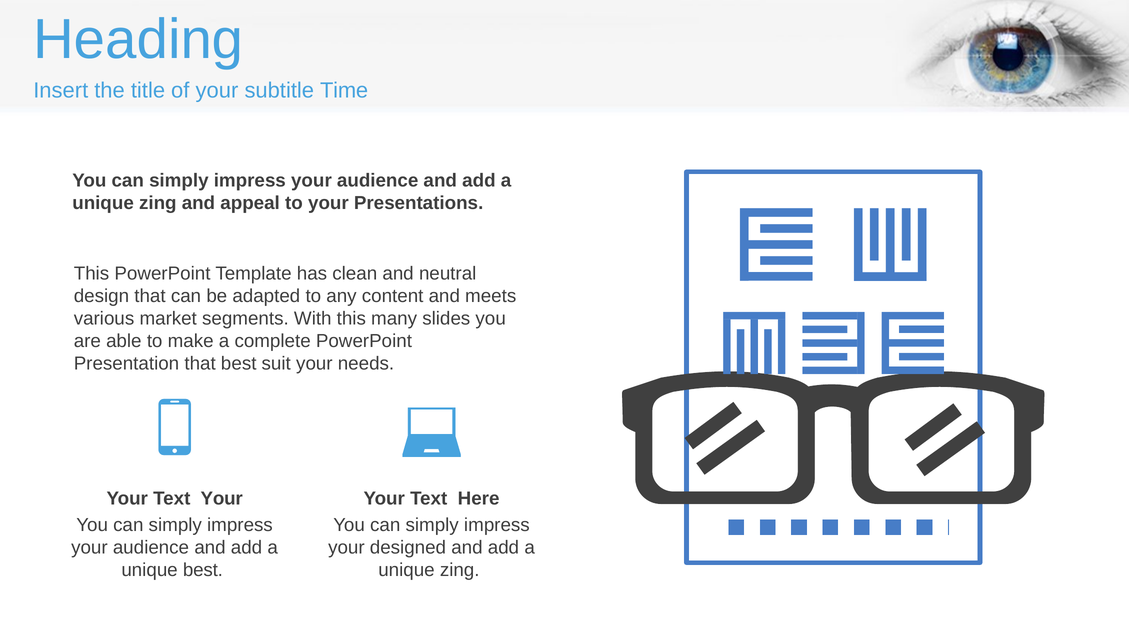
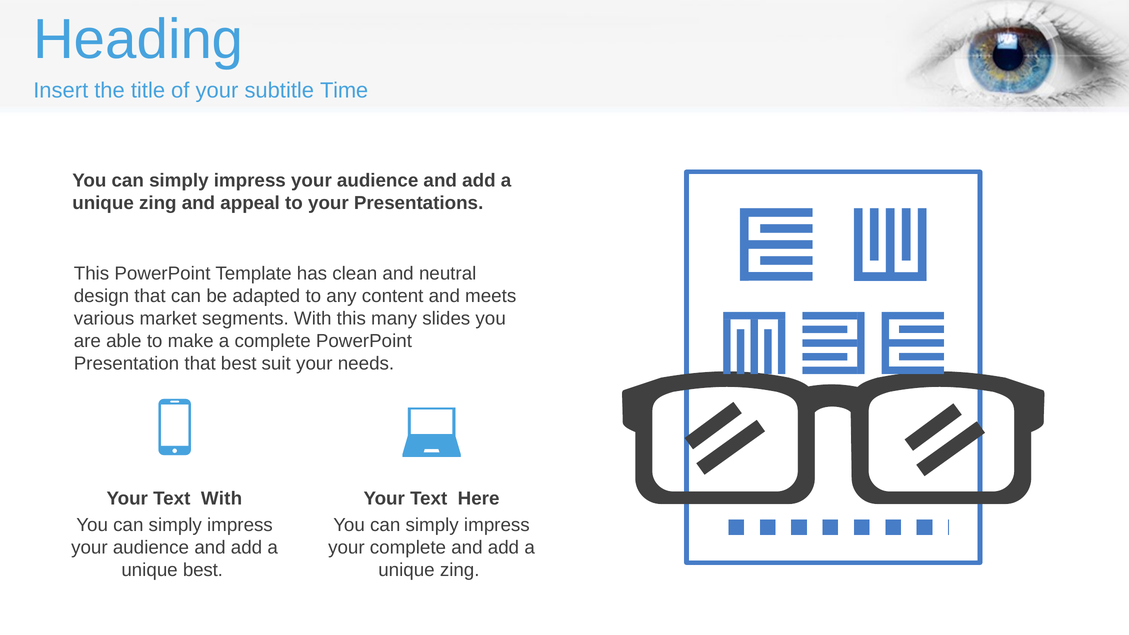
Text Your: Your -> With (222, 498)
your designed: designed -> complete (408, 548)
